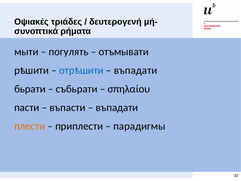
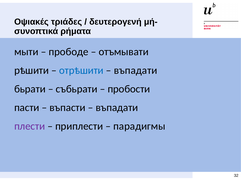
погулять: погулять -> прободе (69, 52)
σπηλαίου: σπηλαίου -> пробости (129, 89)
плести colour: orange -> purple (30, 126)
